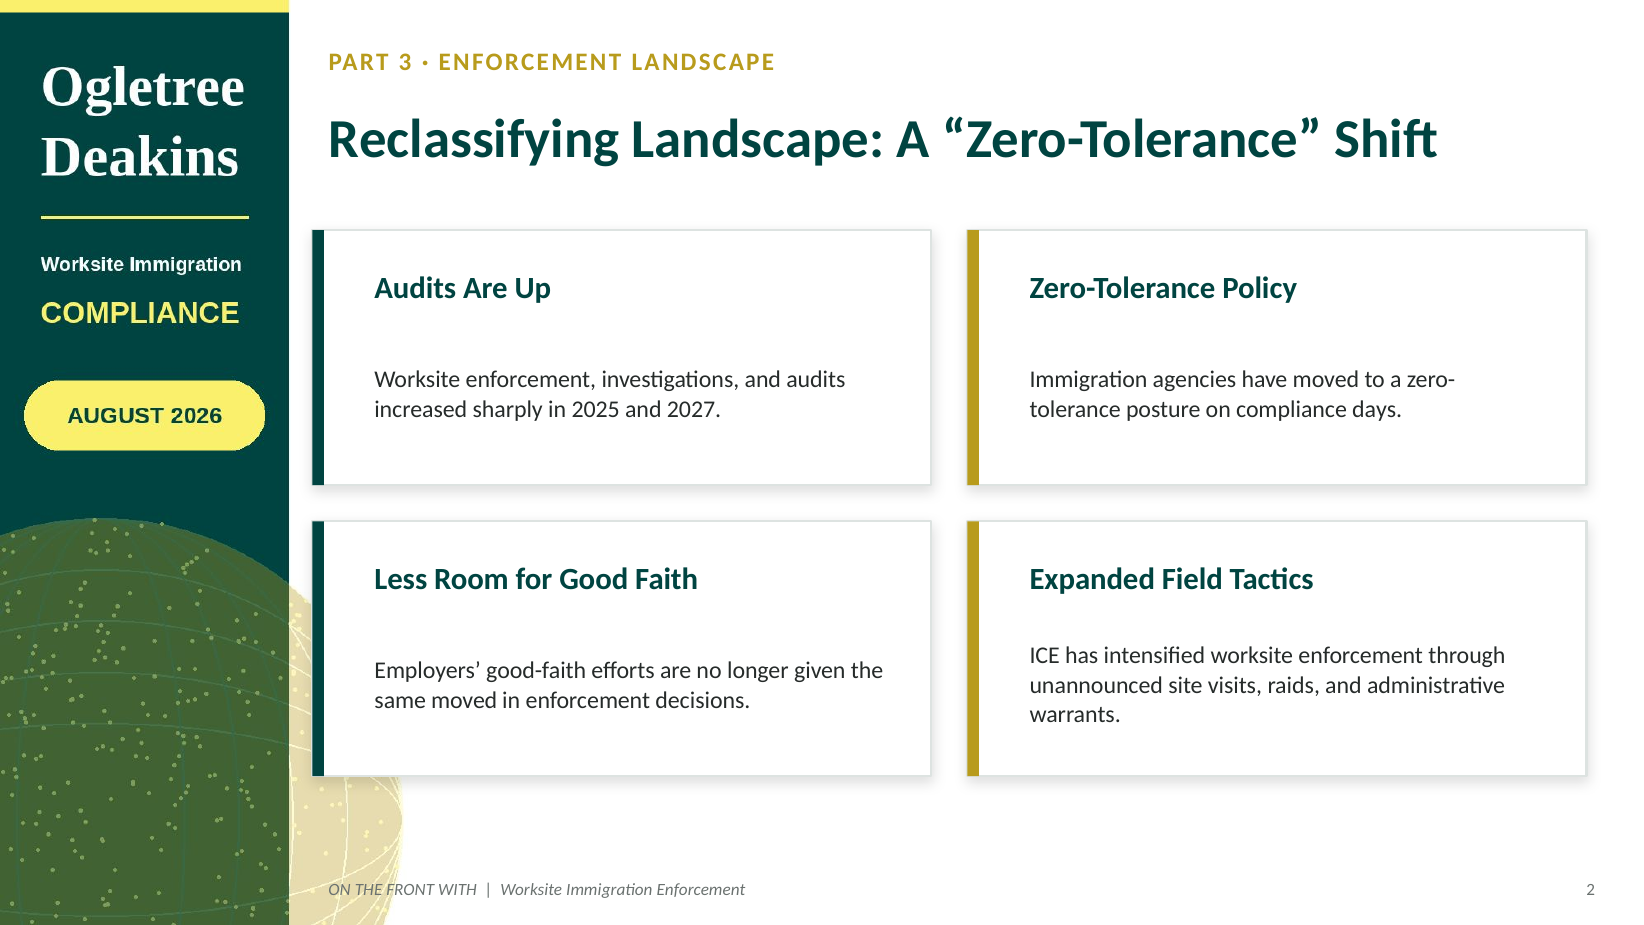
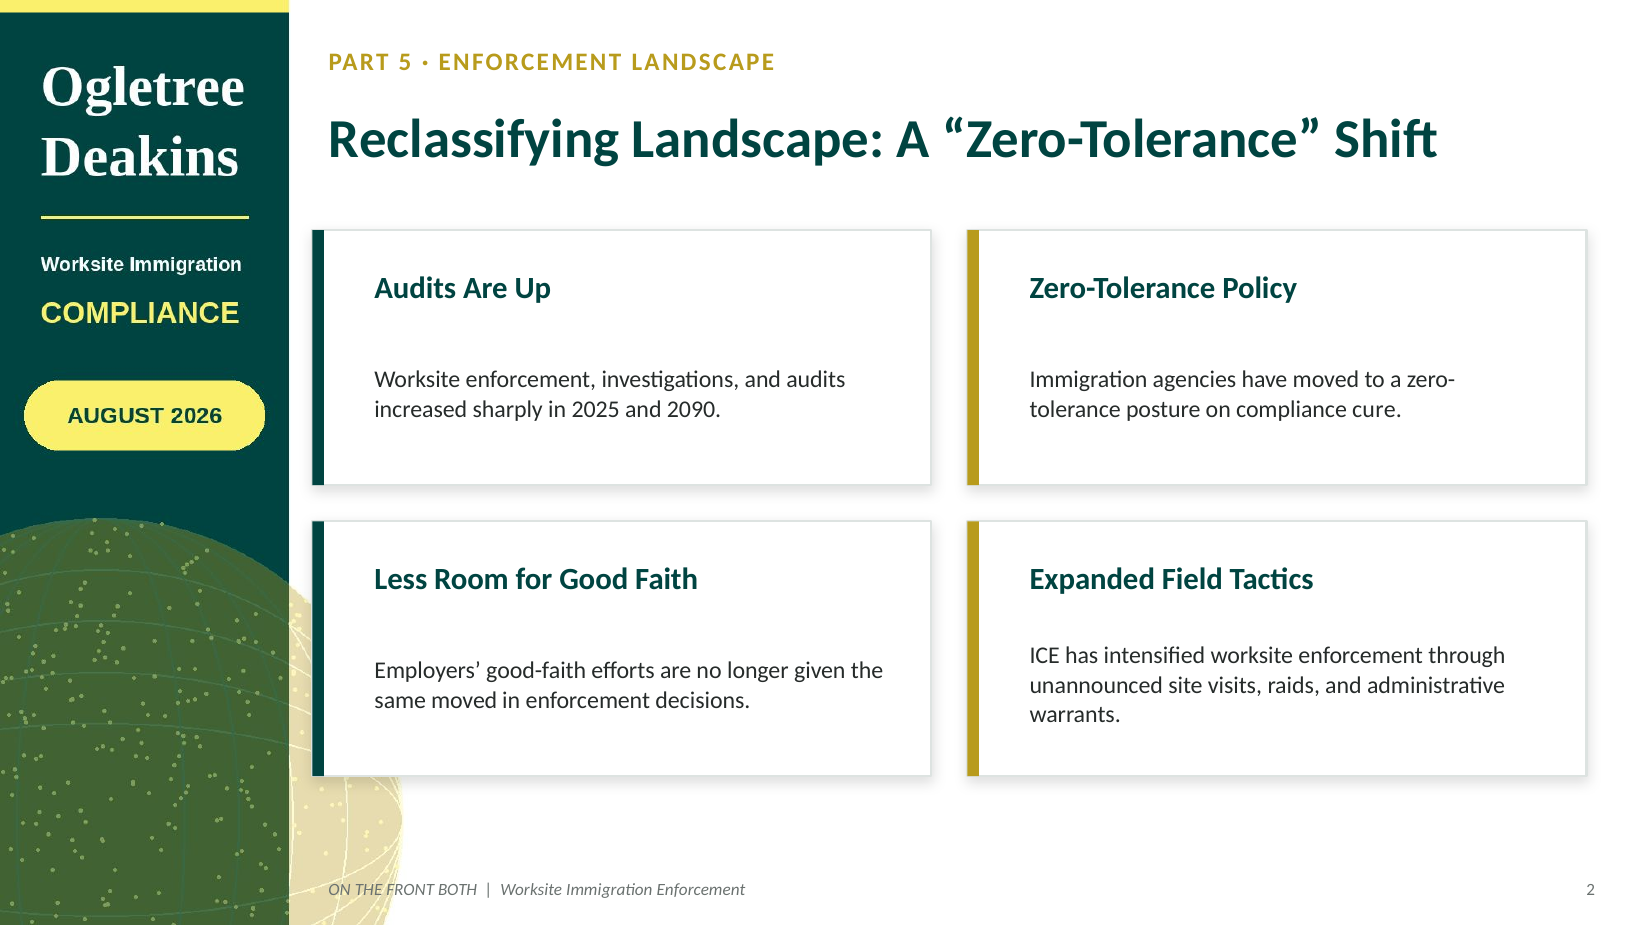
3: 3 -> 5 (405, 63)
2027: 2027 -> 2090 (694, 409)
days: days -> cure (1377, 409)
WITH: WITH -> BOTH (458, 890)
